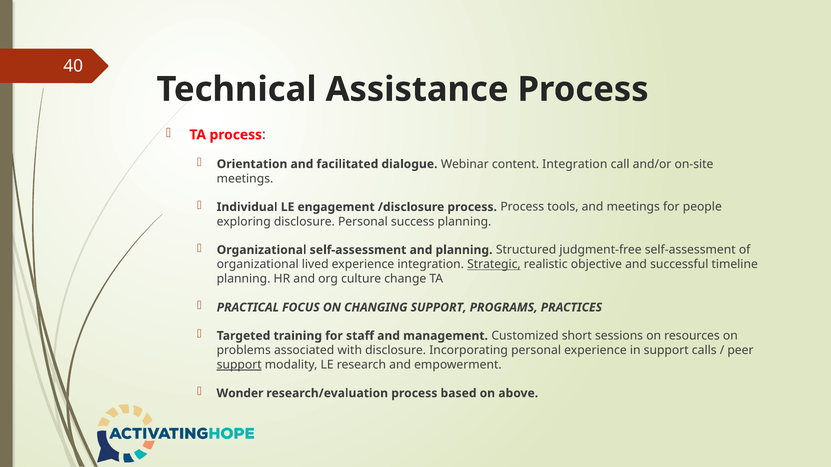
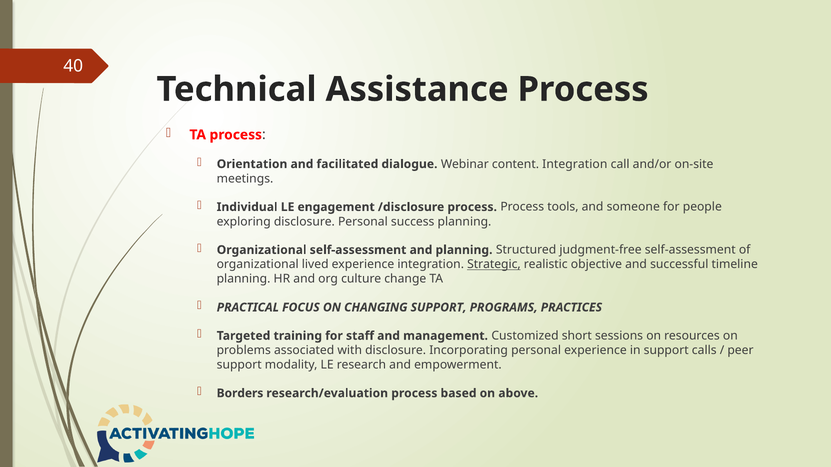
and meetings: meetings -> someone (633, 207)
support underline: present -> none (239, 365)
Wonder: Wonder -> Borders (240, 394)
